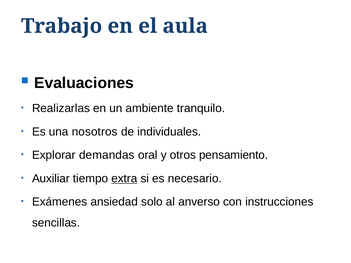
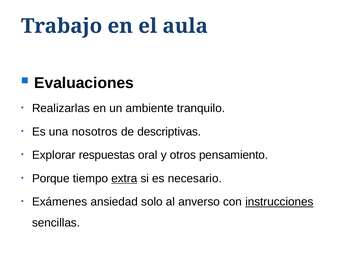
individuales: individuales -> descriptivas (169, 132)
demandas: demandas -> respuestas (107, 155)
Auxiliar: Auxiliar -> Porque (51, 179)
instrucciones underline: none -> present (279, 202)
